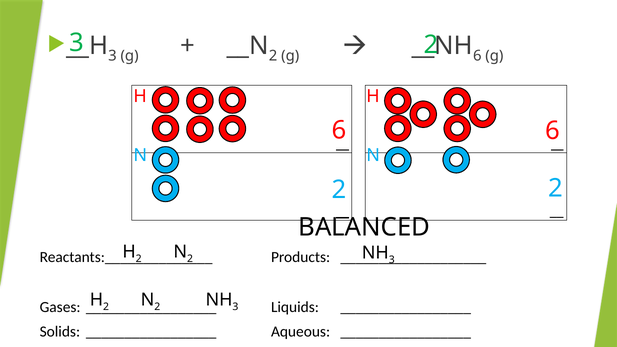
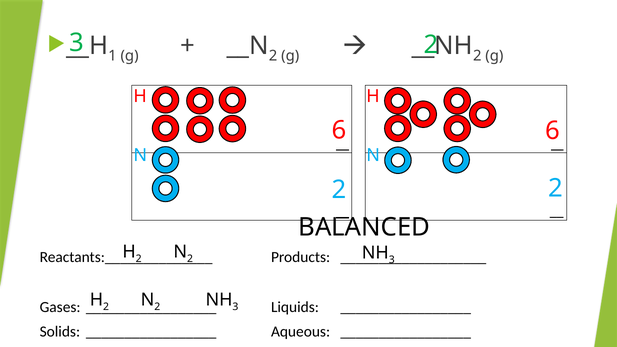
3: 3 -> 1 (112, 56)
6: 6 -> 2 (477, 56)
